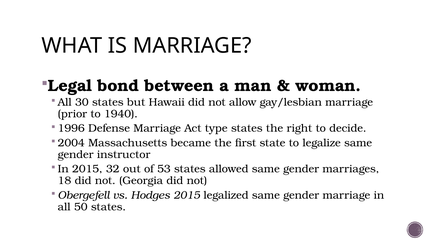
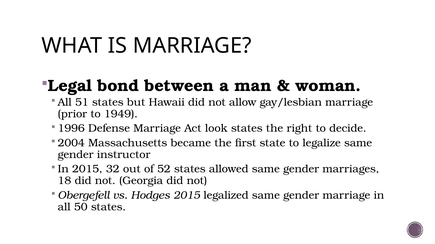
30: 30 -> 51 (82, 103)
1940: 1940 -> 1949 (121, 114)
type: type -> look (216, 129)
53: 53 -> 52 (164, 169)
